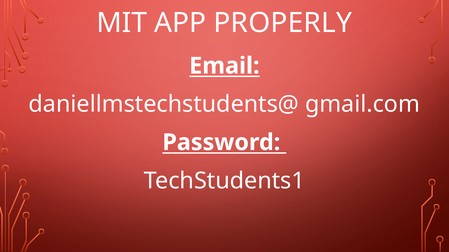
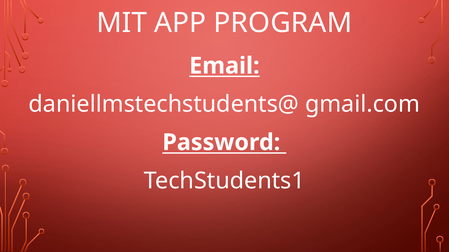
PROPERLY: PROPERLY -> PROGRAM (283, 23)
